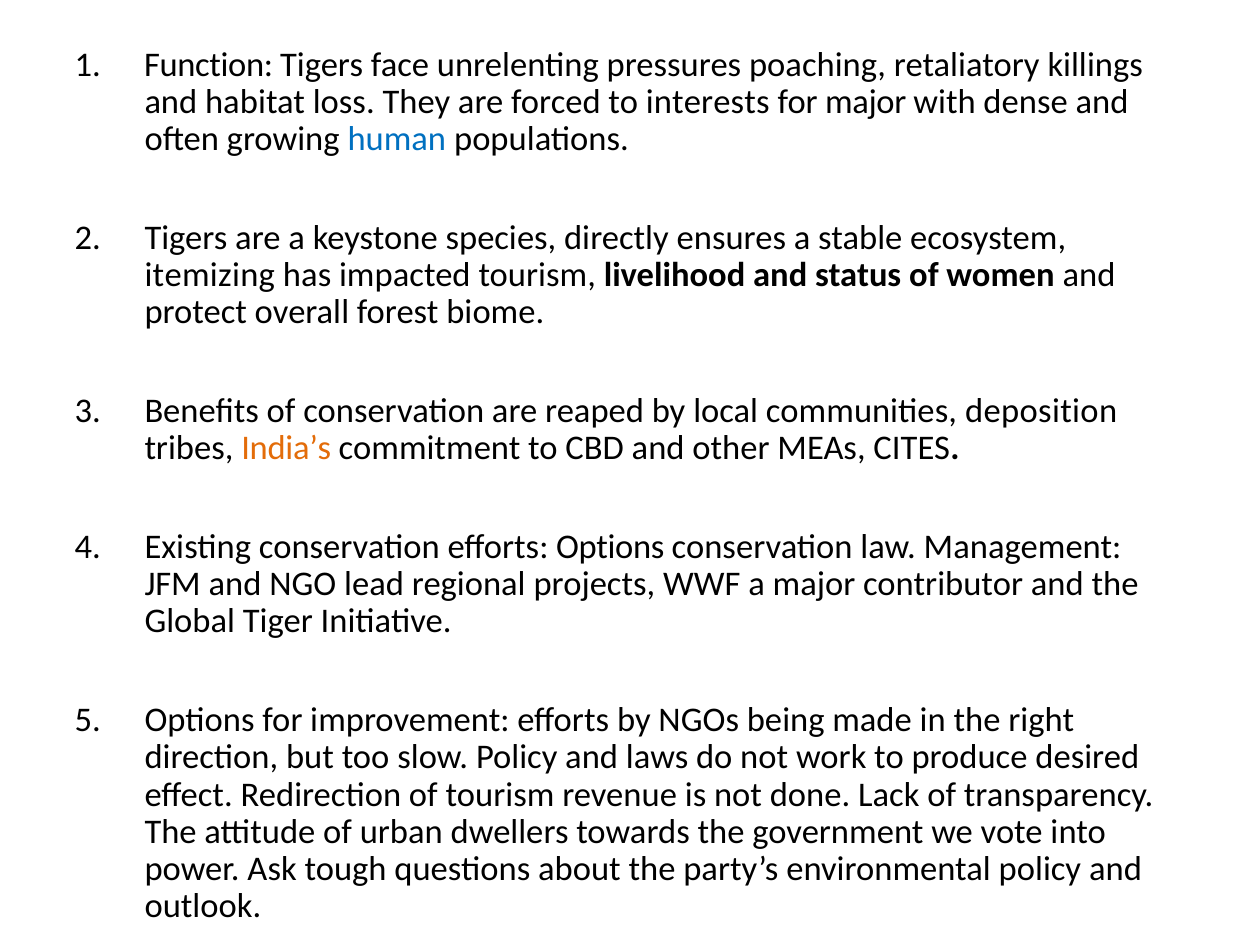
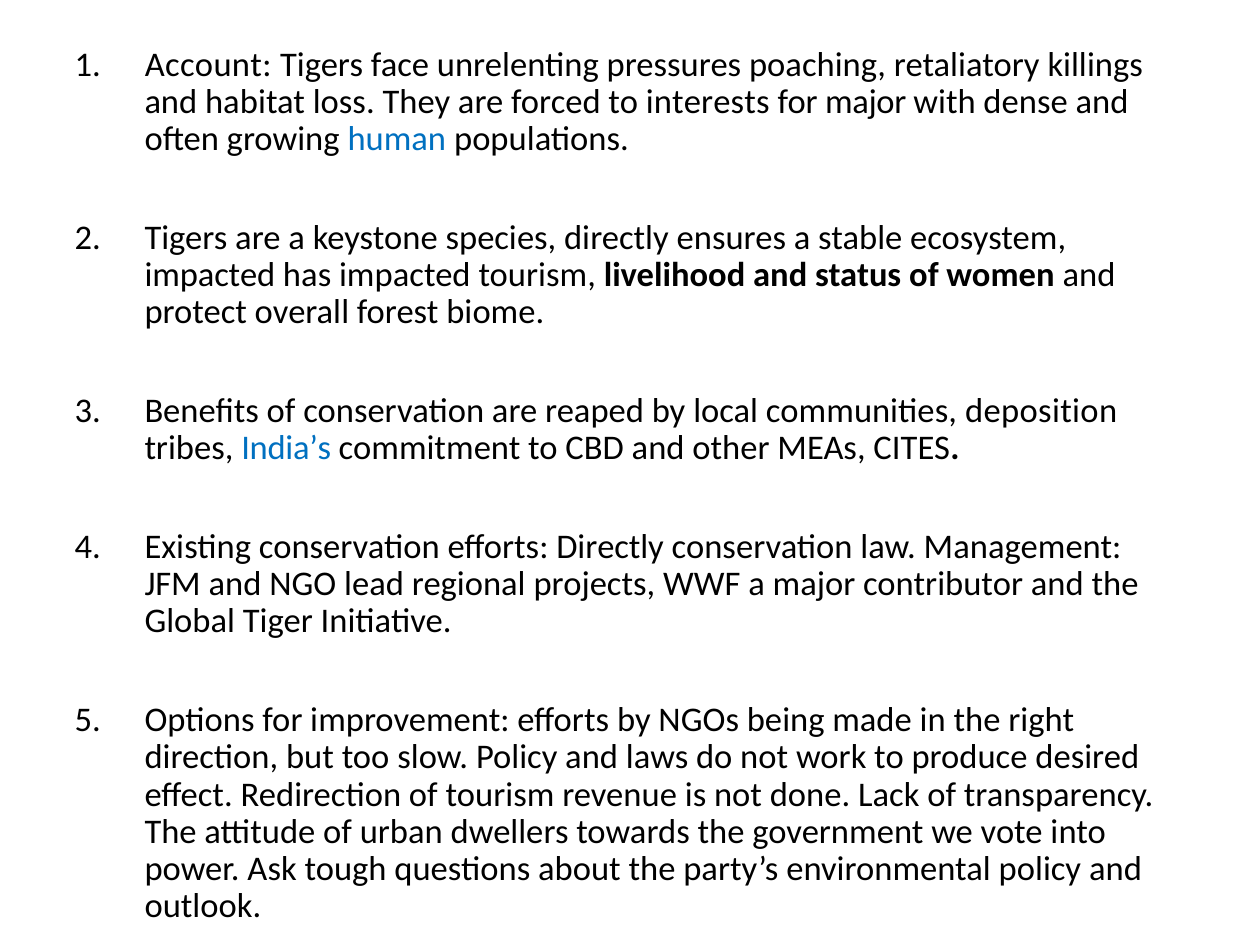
Function: Function -> Account (208, 65)
itemizing: itemizing -> impacted (210, 275)
India’s colour: orange -> blue (286, 448)
efforts Options: Options -> Directly (610, 547)
